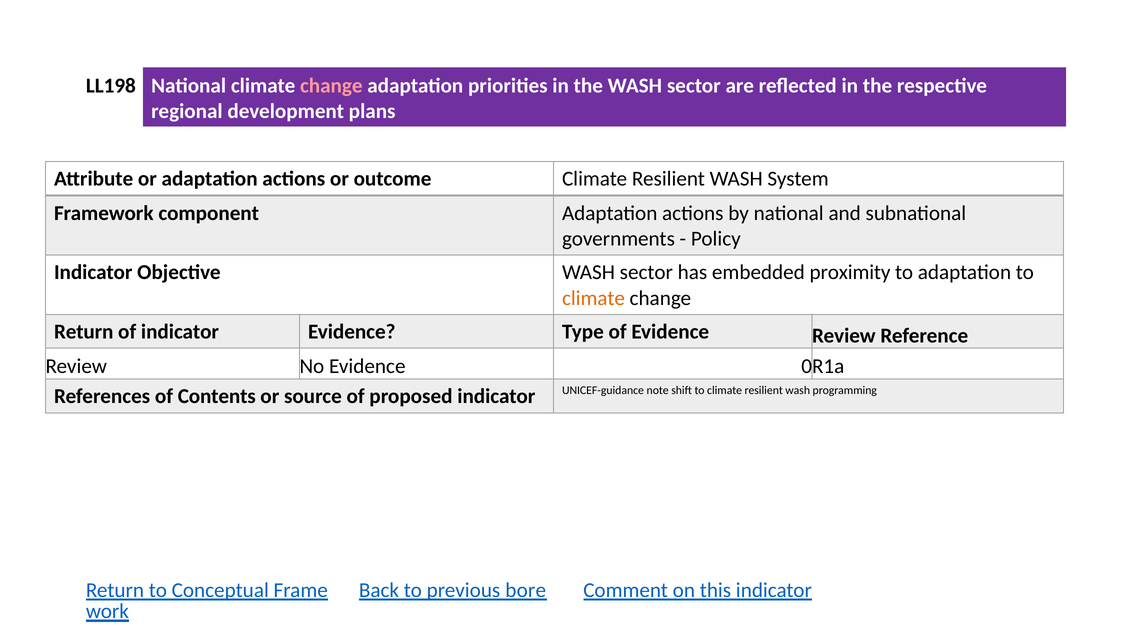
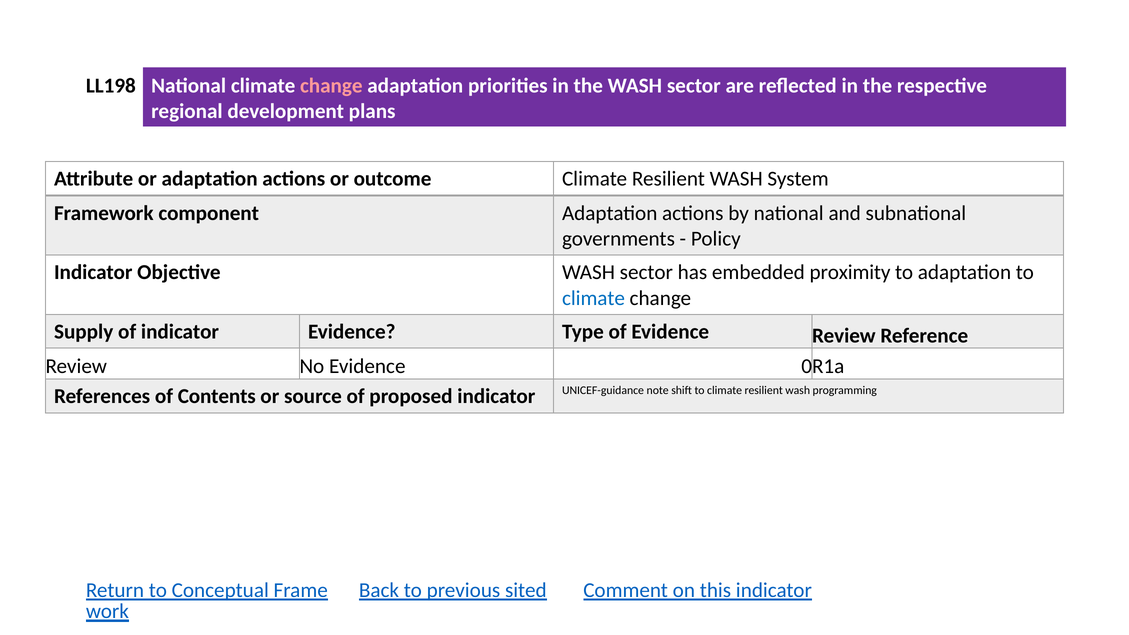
climate colour: orange -> blue (594, 298)
Return: Return -> Supply (84, 332)
bore: bore -> sited (526, 590)
